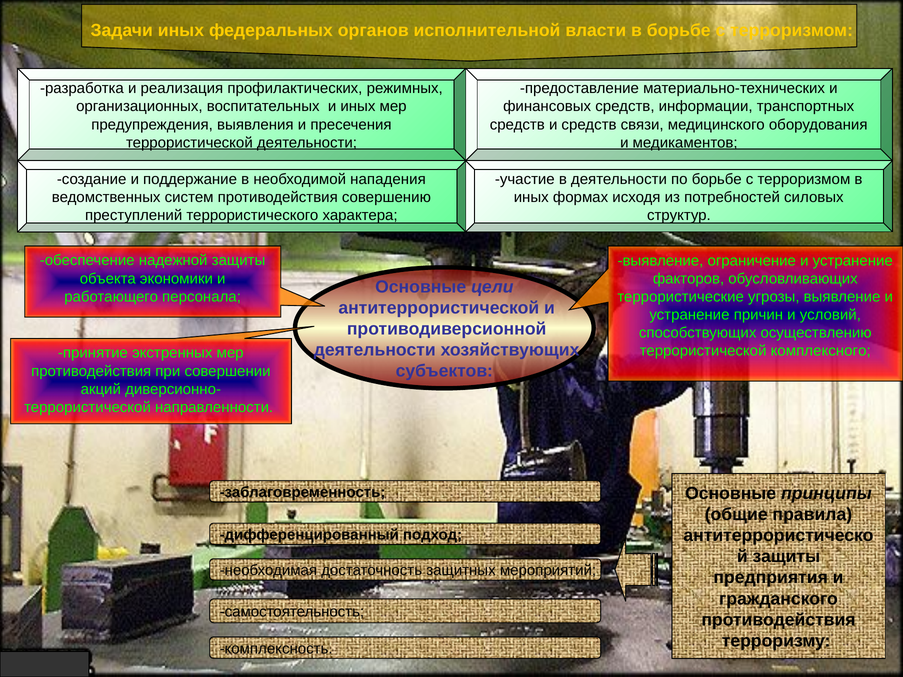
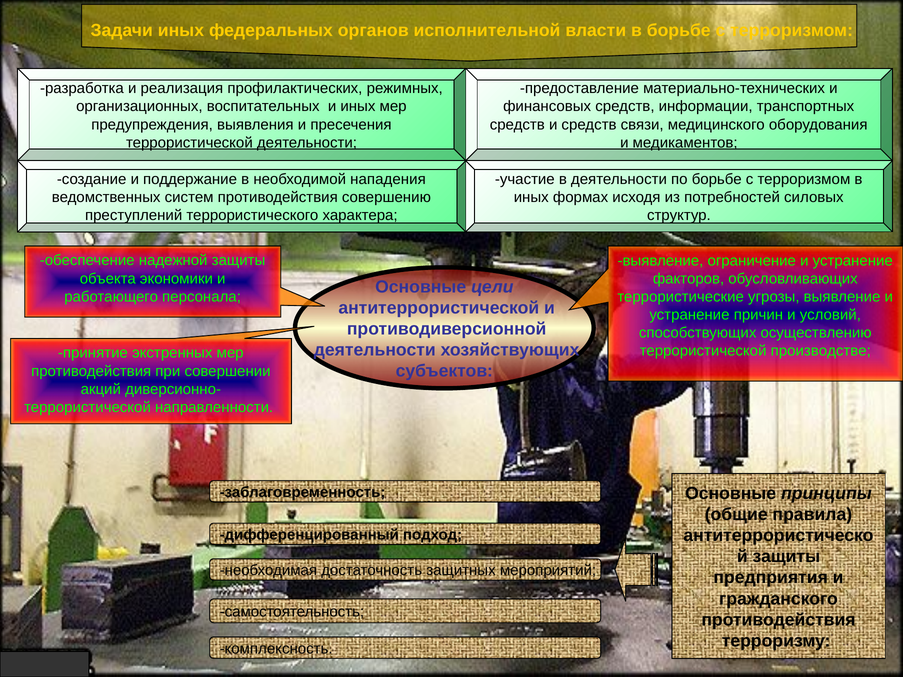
комплексного: комплексного -> производстве (821, 351)
